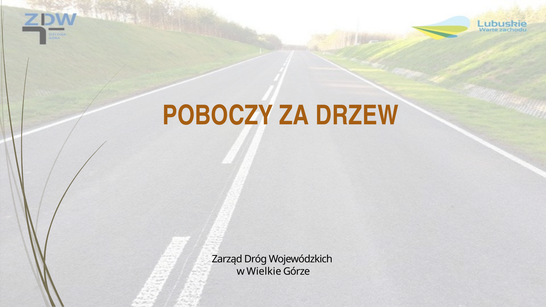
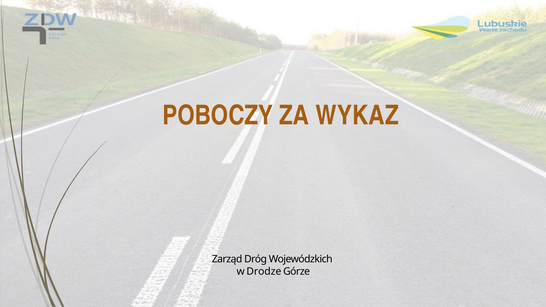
DRZEW: DRZEW -> WYKAZ (357, 115)
Wielkie: Wielkie -> Drodze (264, 272)
